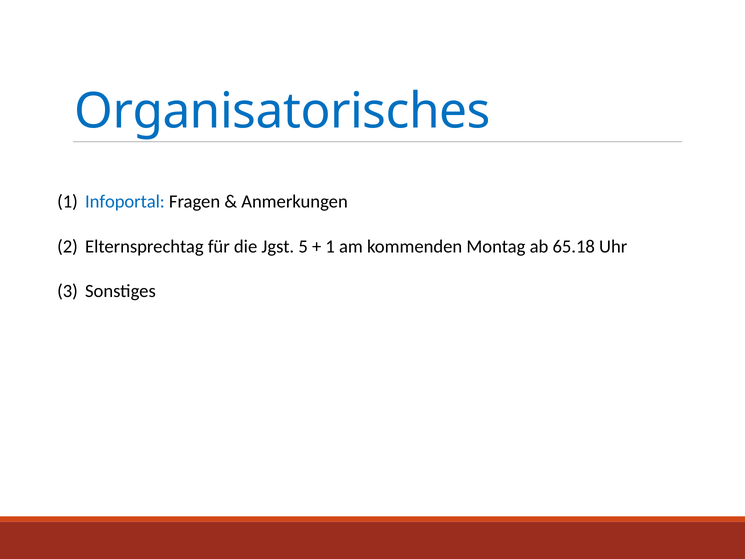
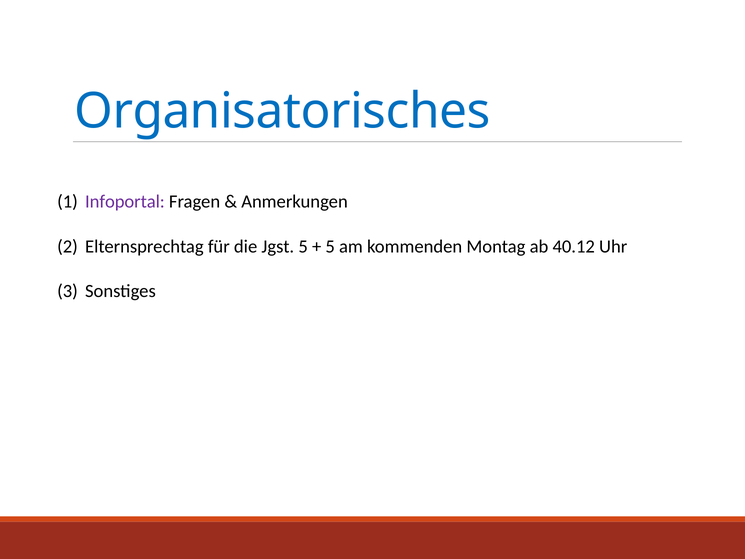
Infoportal colour: blue -> purple (125, 202)
1: 1 -> 5 (330, 246)
65.18: 65.18 -> 40.12 (574, 246)
